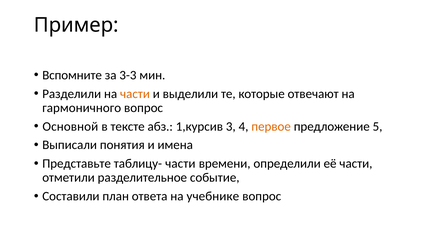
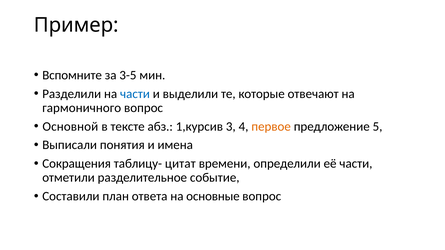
3-3: 3-3 -> 3-5 (128, 75)
части colour: orange -> blue (135, 94)
Представьте: Представьте -> Сокращения (77, 164)
таблицу- части: части -> цитат (180, 164)
учебнике: учебнике -> основные (213, 197)
